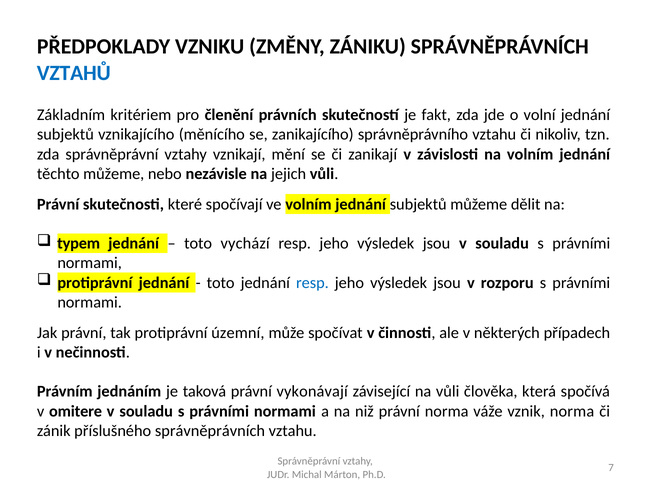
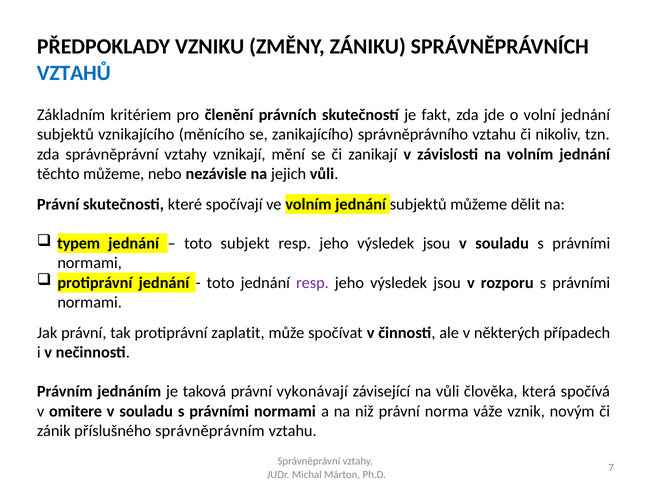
vychází: vychází -> subjekt (245, 243)
resp colour: blue -> purple (312, 282)
územní: územní -> zaplatit (238, 333)
vznik norma: norma -> novým (572, 411)
příslušného správněprávních: správněprávních -> správněprávním (210, 431)
